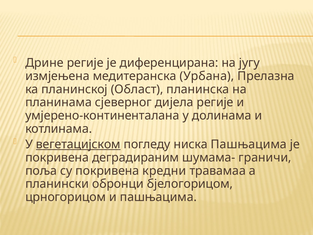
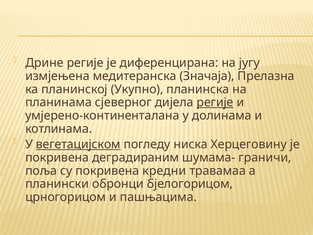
Урбана: Урбана -> Значаја (207, 76)
Област: Област -> Укупно (137, 89)
регије underline: none -> present (215, 102)
ниска Пашњацима: Пашњацима -> Херцеговину (249, 144)
